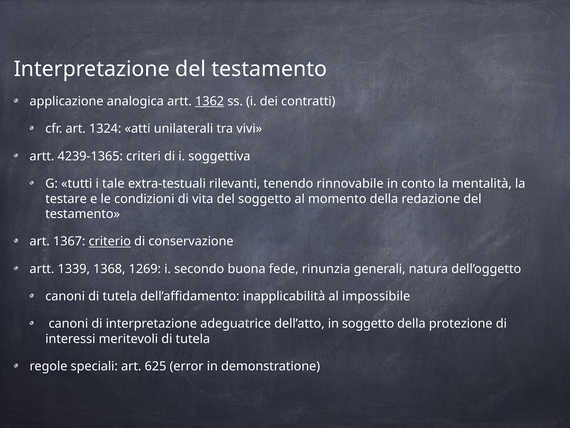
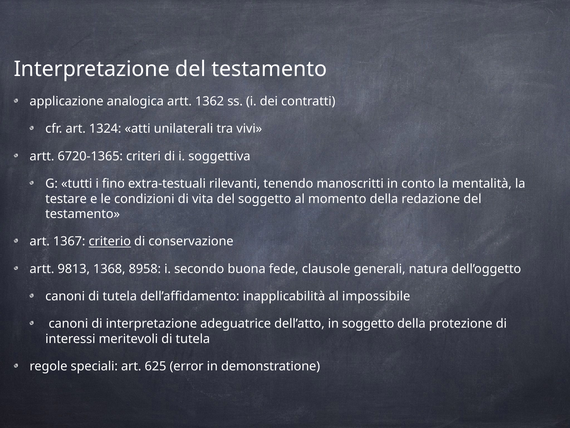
1362 underline: present -> none (210, 101)
4239-1365: 4239-1365 -> 6720-1365 (90, 156)
tale: tale -> fino (113, 183)
rinnovabile: rinnovabile -> manoscritti (350, 183)
1339: 1339 -> 9813 (74, 269)
1269: 1269 -> 8958 (145, 269)
rinunzia: rinunzia -> clausole (326, 269)
